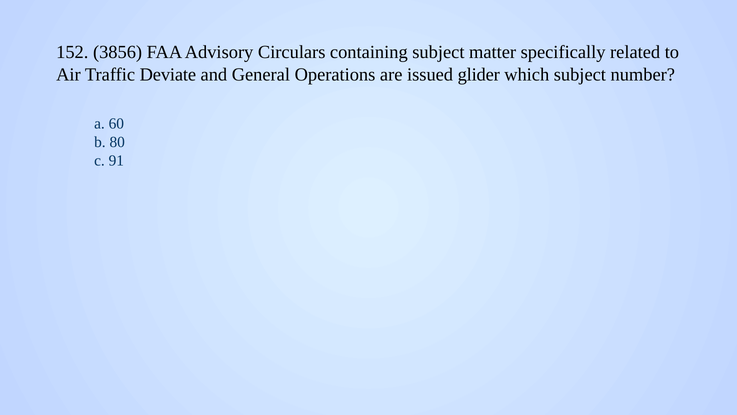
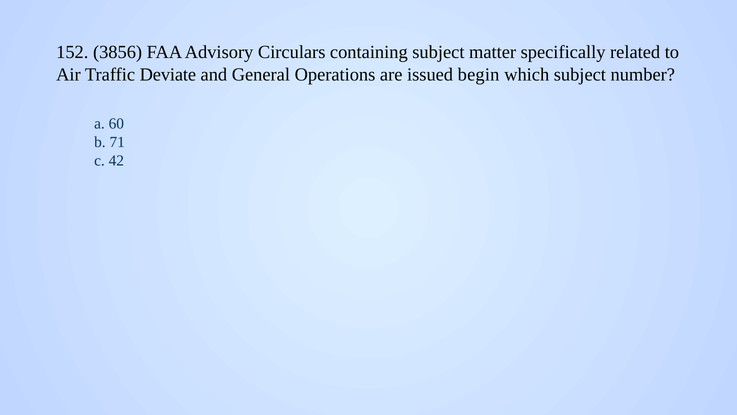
glider: glider -> begin (479, 74)
80: 80 -> 71 (117, 142)
91: 91 -> 42 (116, 160)
